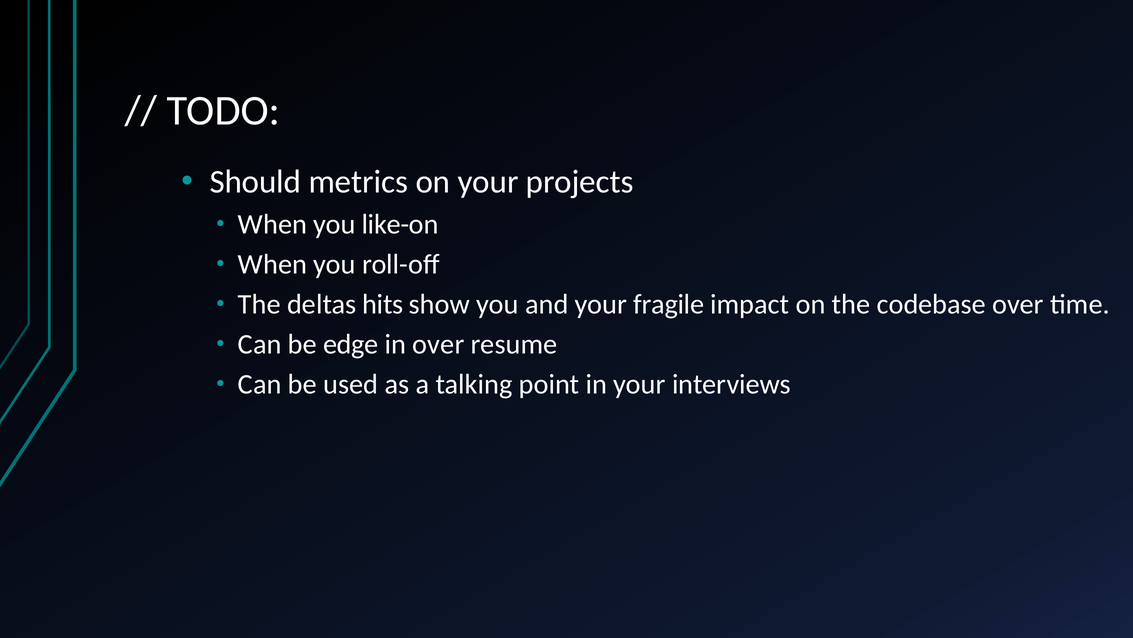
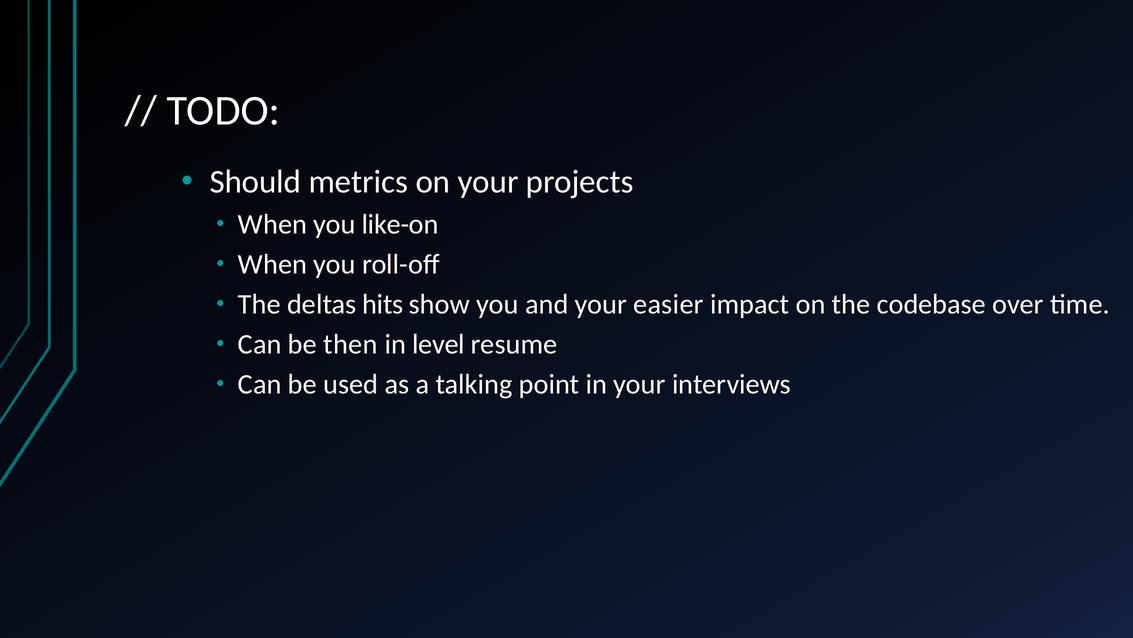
fragile: fragile -> easier (669, 304)
edge: edge -> then (351, 344)
in over: over -> level (439, 344)
